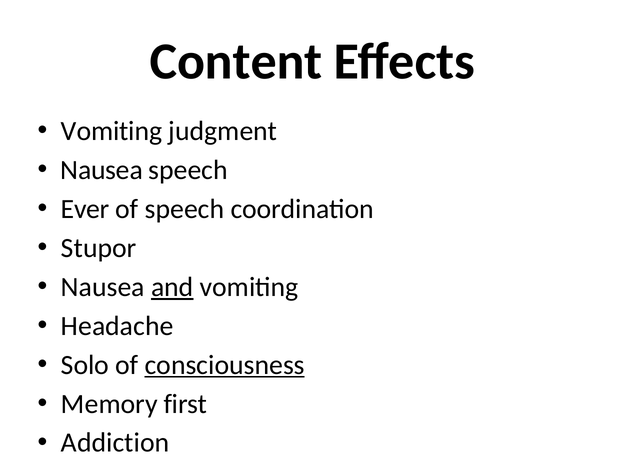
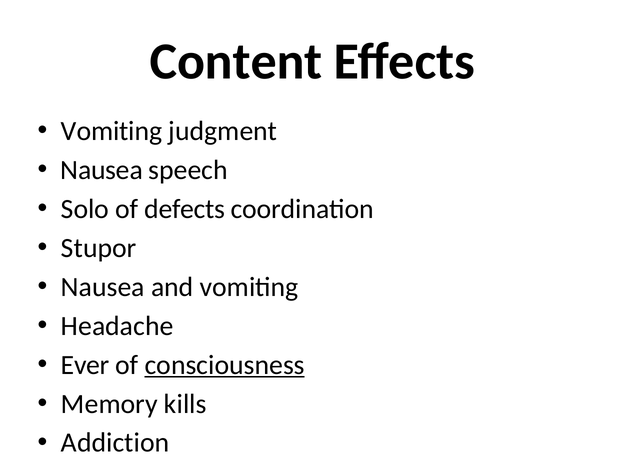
Ever: Ever -> Solo (85, 209)
of speech: speech -> defects (185, 209)
and underline: present -> none (172, 287)
Solo: Solo -> Ever (85, 365)
first: first -> kills (185, 404)
